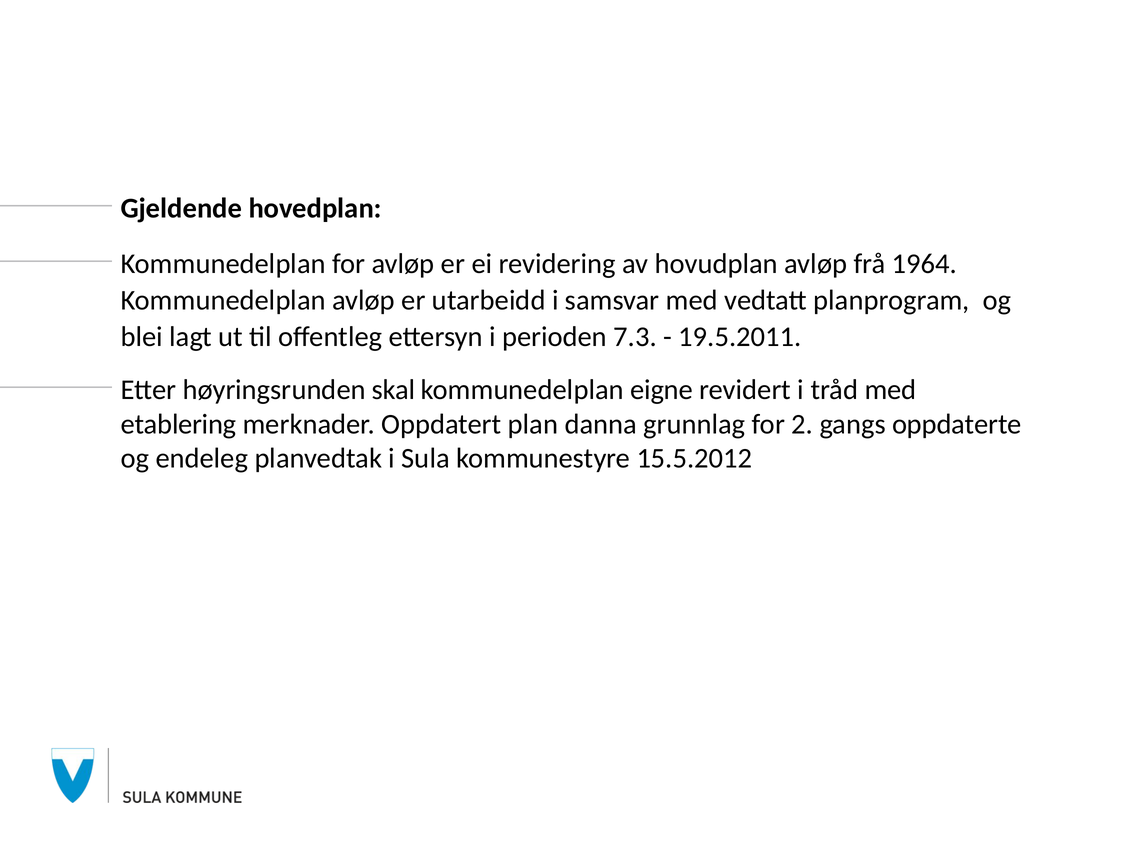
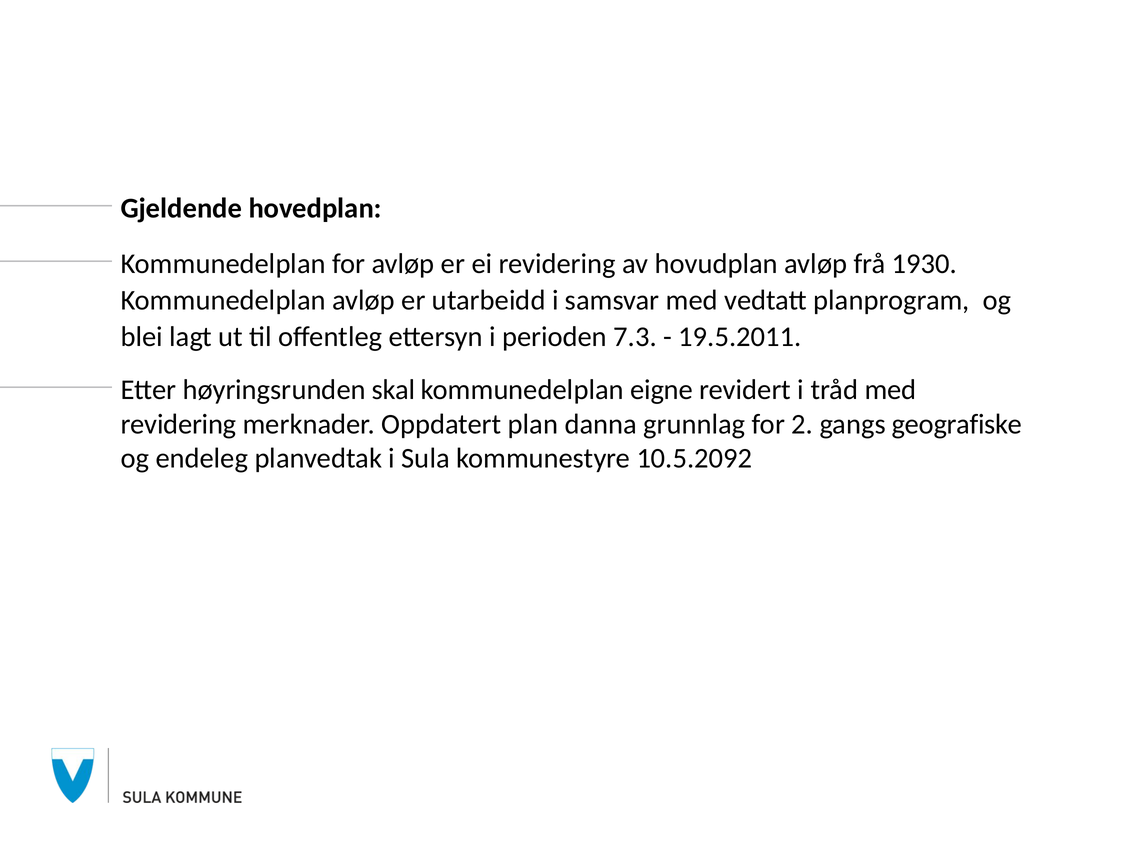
1964: 1964 -> 1930 (924, 263)
etablering: etablering -> revidering (178, 424)
oppdaterte: oppdaterte -> geografiske (957, 424)
15.5.2012: 15.5.2012 -> 10.5.2092 (694, 458)
